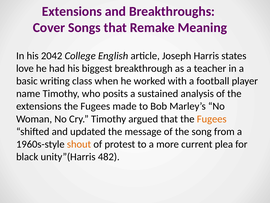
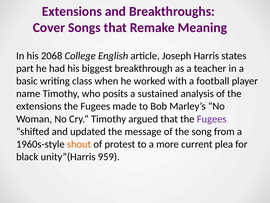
2042: 2042 -> 2068 (52, 56)
love: love -> part (25, 68)
Fugees colour: orange -> purple (212, 119)
482: 482 -> 959 (109, 156)
